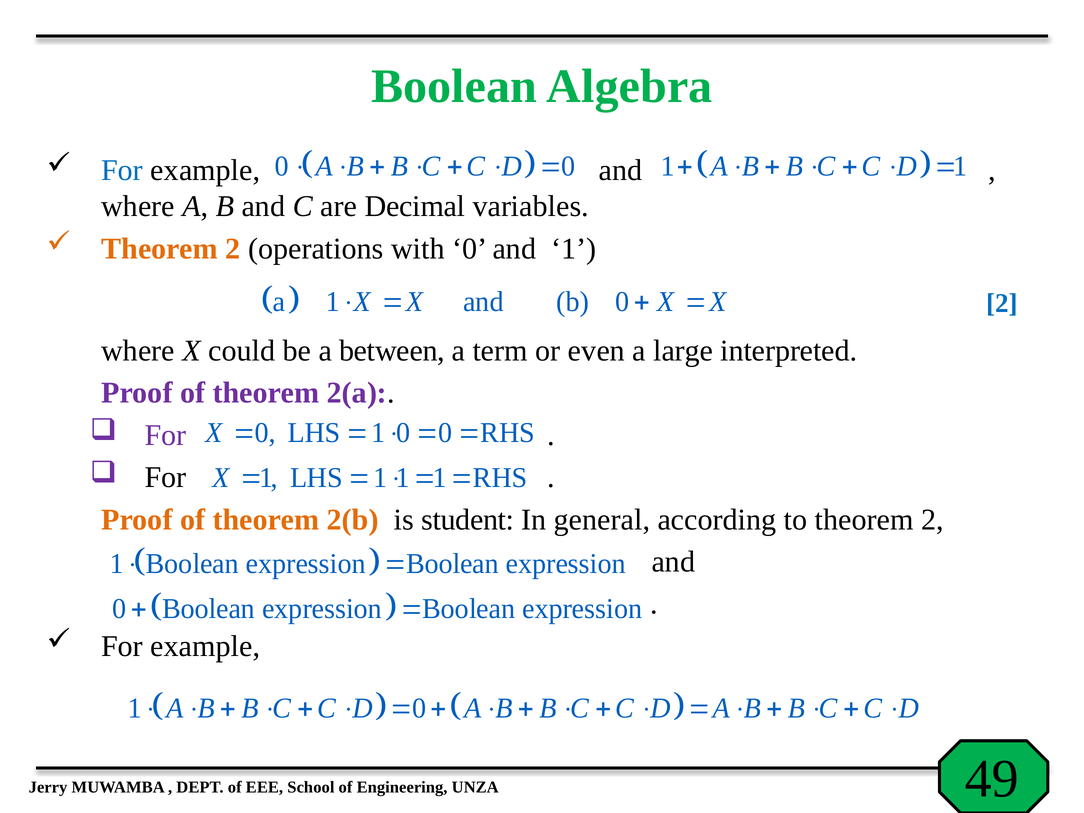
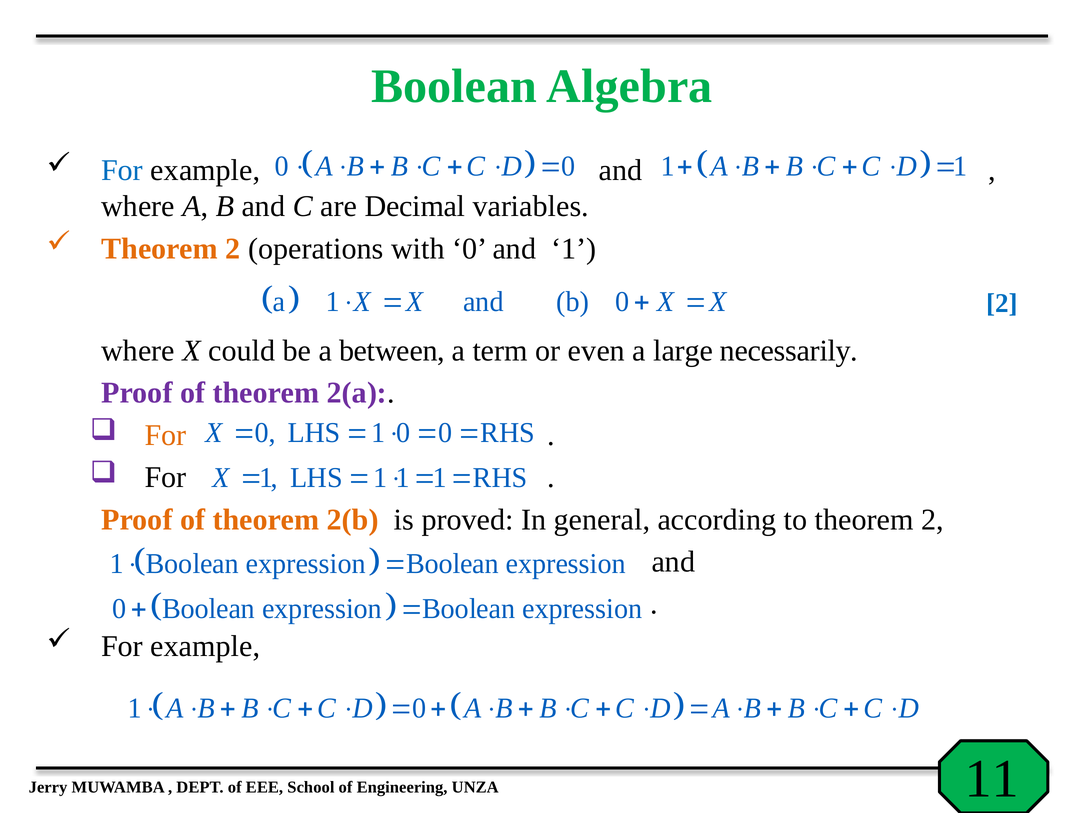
interpreted: interpreted -> necessarily (789, 351)
For colour: purple -> orange (165, 435)
student: student -> proved (468, 520)
49: 49 -> 11 (992, 779)
